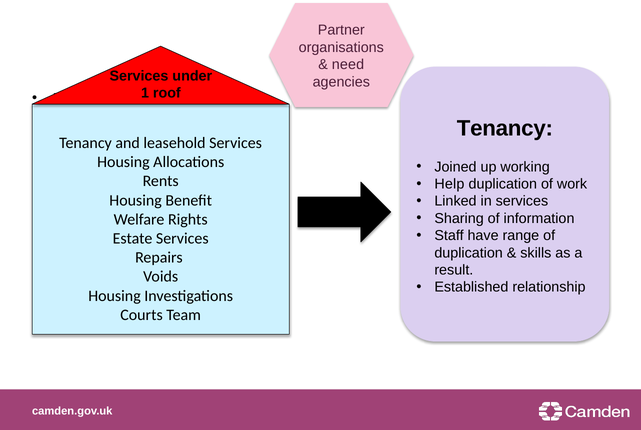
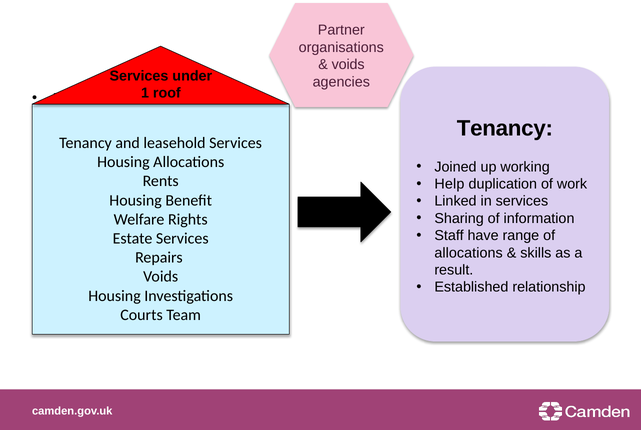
need: need -> voids (348, 65)
duplication: duplication -> allocations (469, 253)
